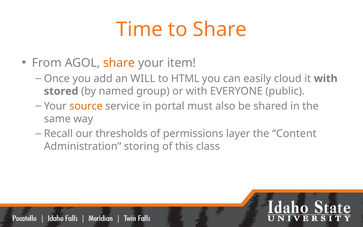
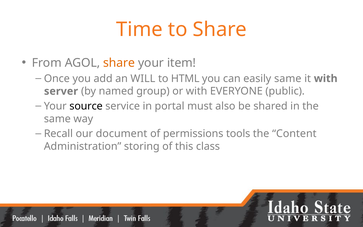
easily cloud: cloud -> same (288, 78)
stored: stored -> server (61, 91)
source colour: orange -> black (86, 106)
thresholds: thresholds -> document (122, 134)
layer: layer -> tools (238, 134)
